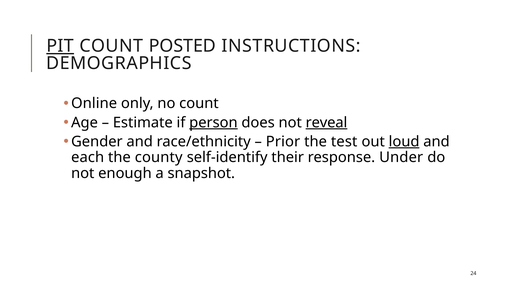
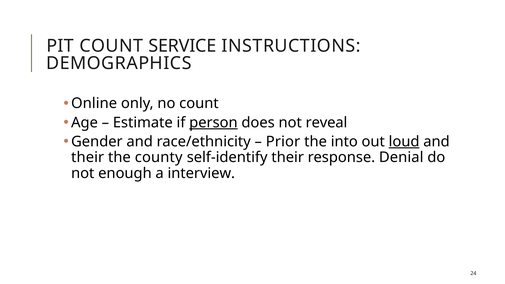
PIT underline: present -> none (60, 46)
POSTED: POSTED -> SERVICE (182, 46)
reveal underline: present -> none (327, 123)
test: test -> into (344, 142)
each: each -> their (88, 157)
Under: Under -> Denial (401, 157)
snapshot: snapshot -> interview (201, 173)
